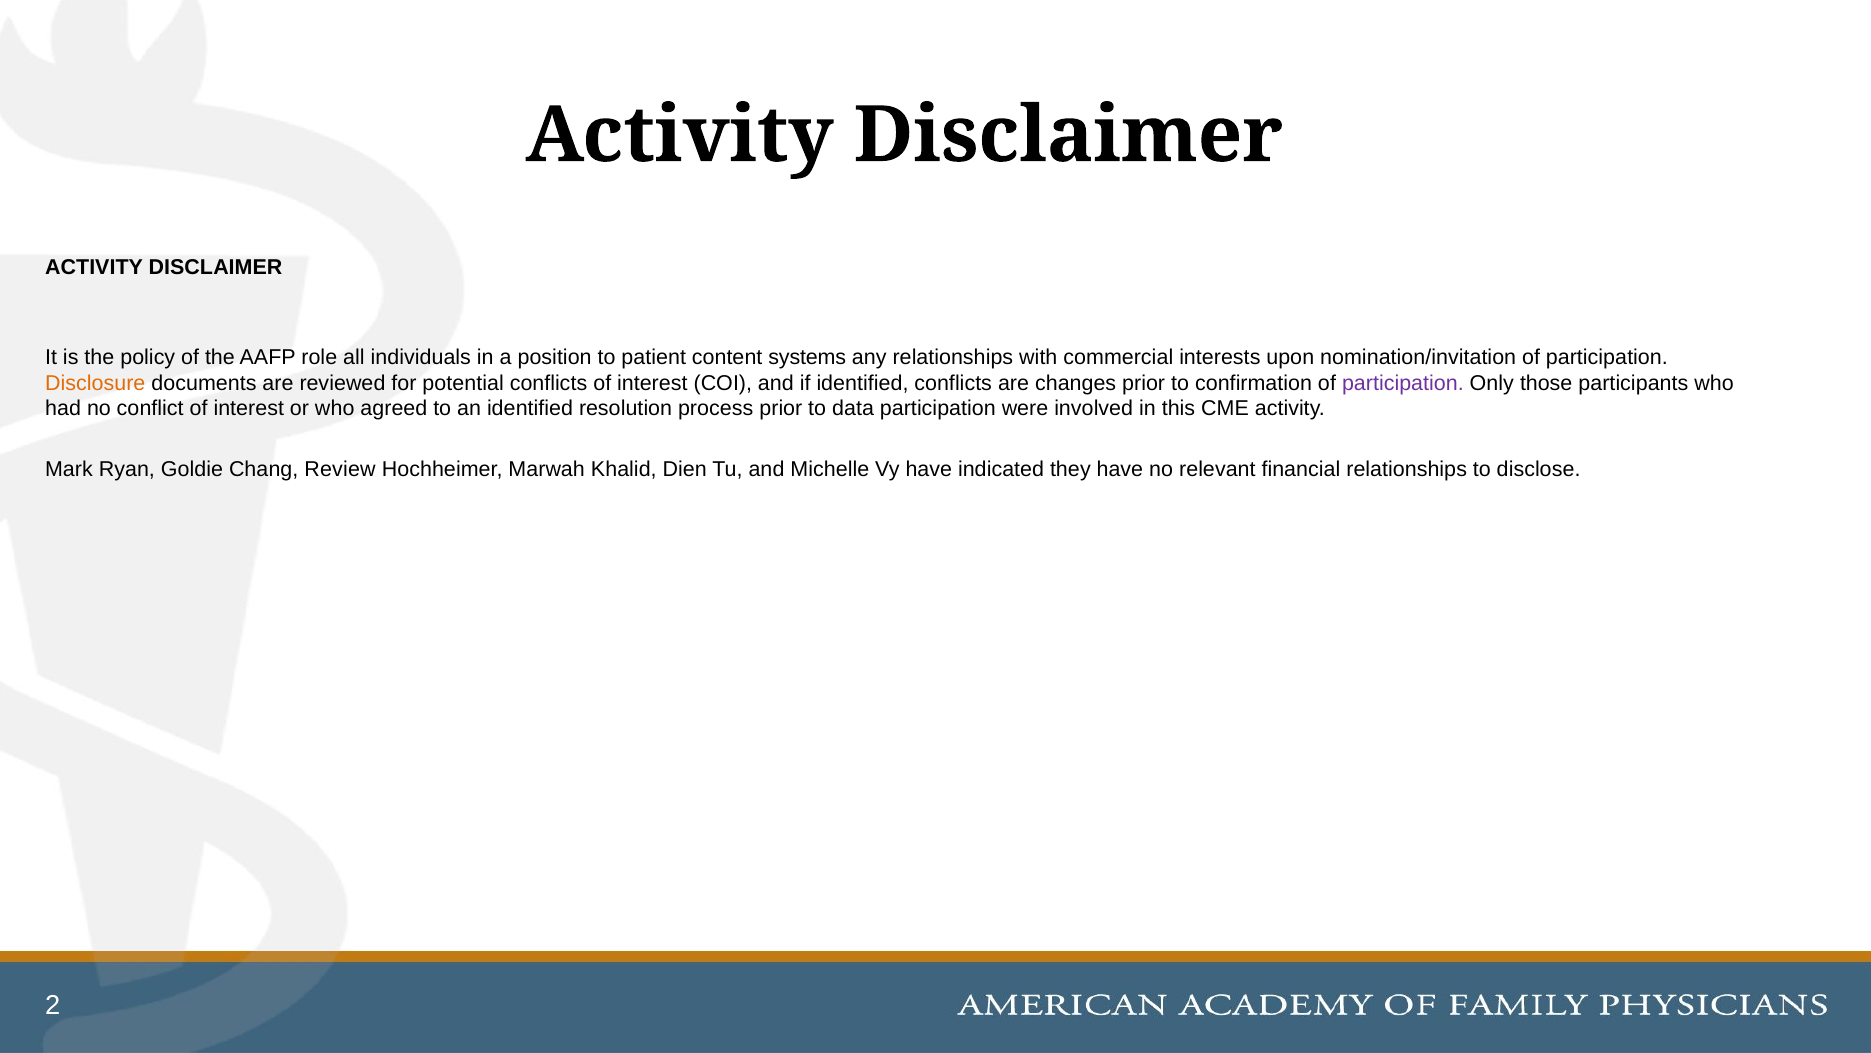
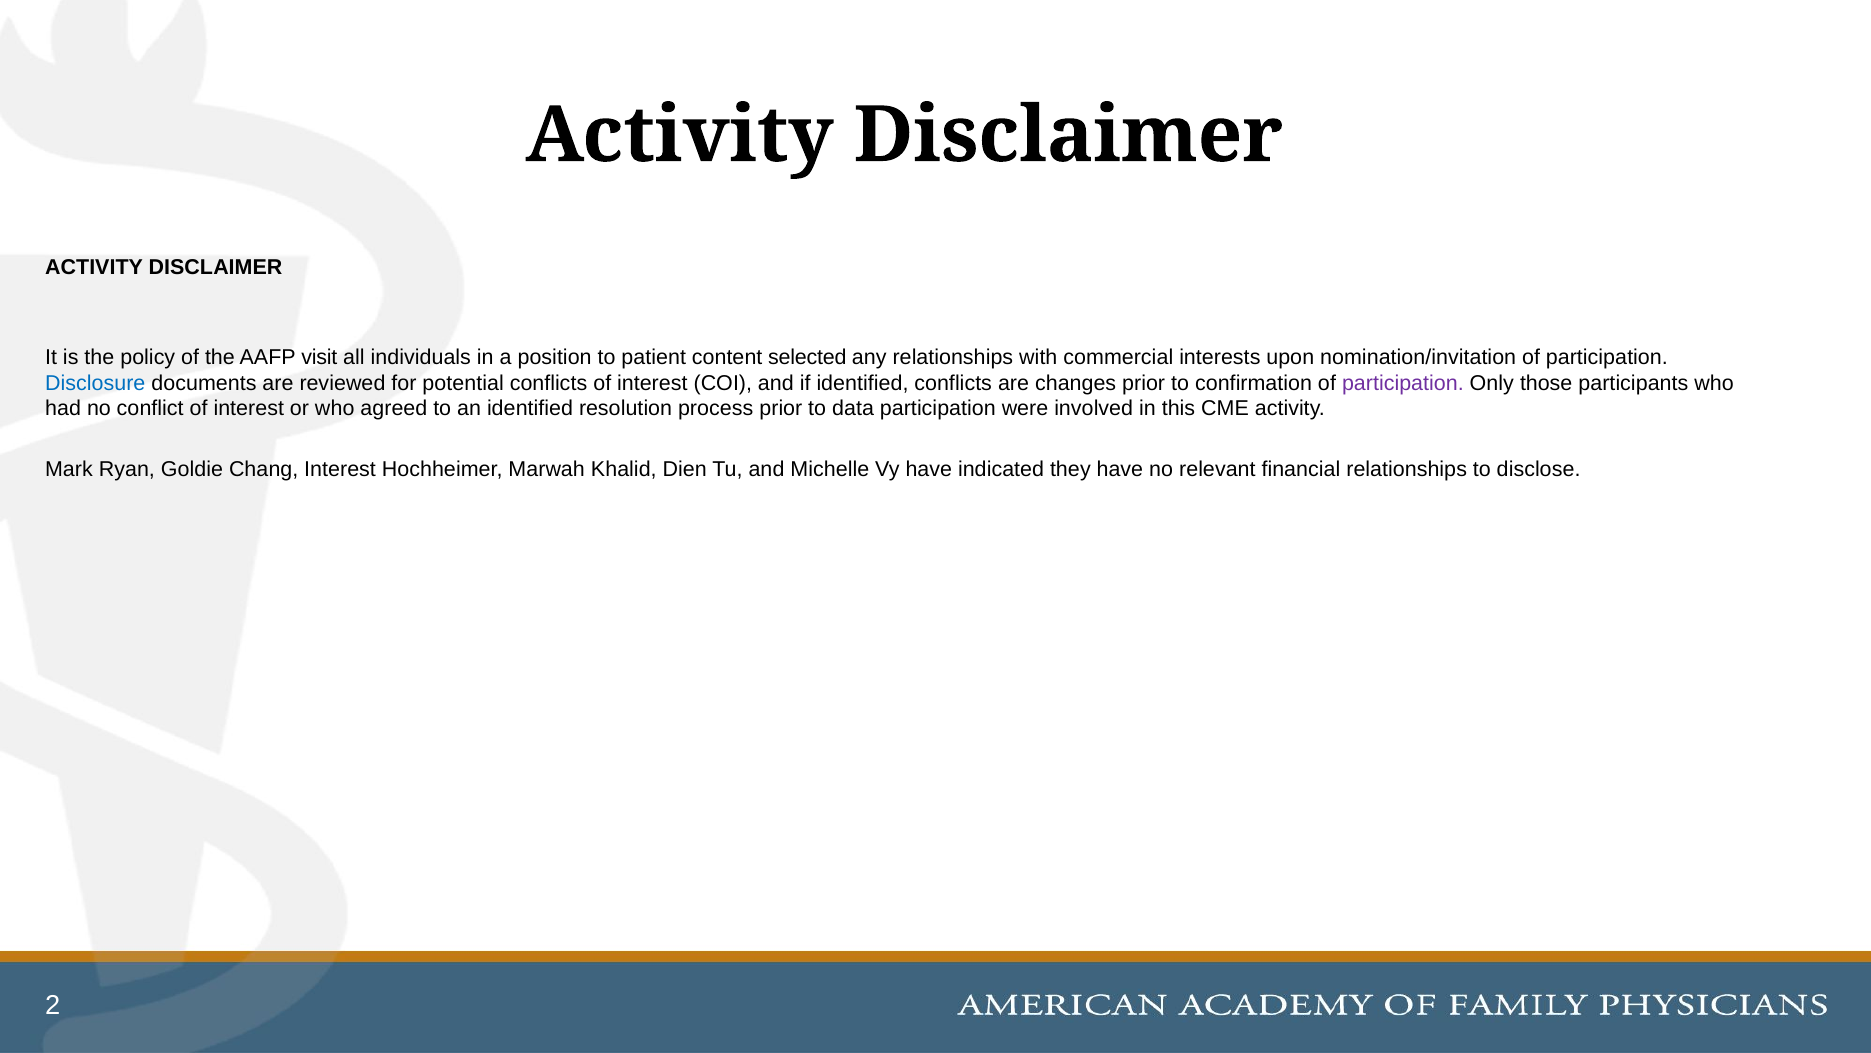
role: role -> visit (319, 357)
systems: systems -> selected (807, 357)
Disclosure colour: orange -> blue (95, 383)
Chang Review: Review -> Interest (340, 469)
